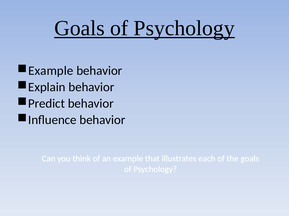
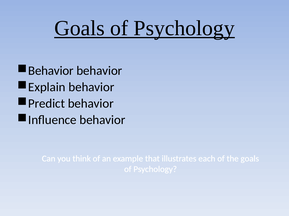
Example: Example -> Behavior (51, 71)
